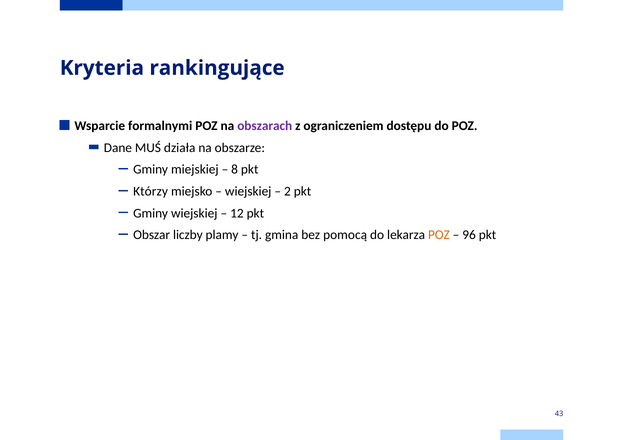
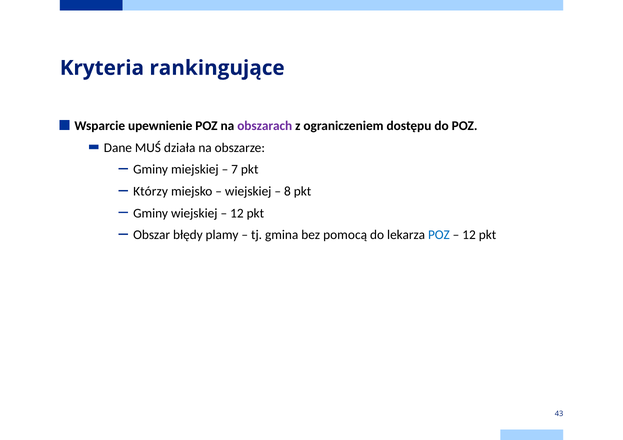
formalnymi: formalnymi -> upewnienie (160, 126)
8: 8 -> 7 (235, 170)
2: 2 -> 8 (287, 192)
liczby: liczby -> błędy (188, 235)
POZ colour: orange -> blue (439, 235)
96: 96 -> 12 (469, 235)
